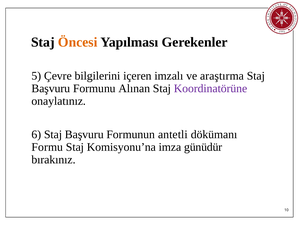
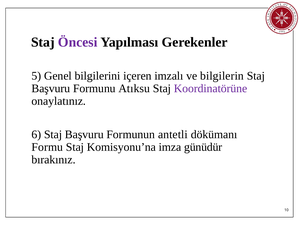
Öncesi colour: orange -> purple (78, 42)
Çevre: Çevre -> Genel (58, 76)
araştırma: araştırma -> bilgilerin (222, 76)
Alınan: Alınan -> Atıksu (134, 88)
